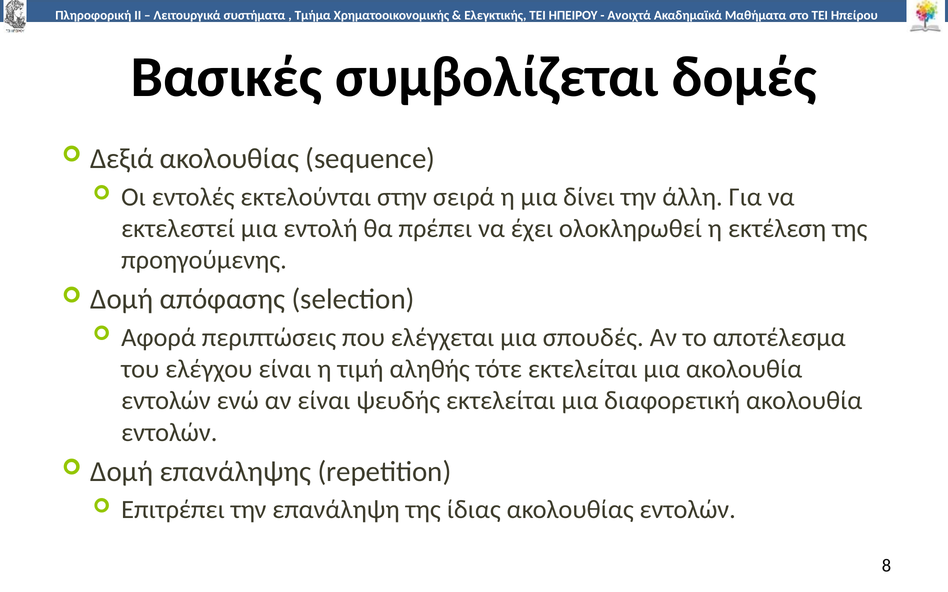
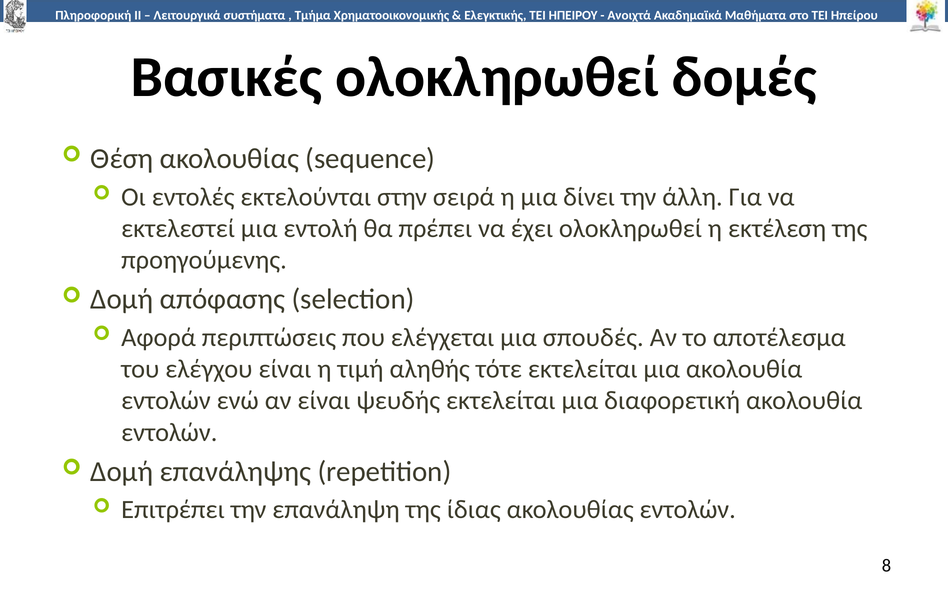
Βασικές συμβολίζεται: συμβολίζεται -> ολοκληρωθεί (497, 77)
Δεξιά: Δεξιά -> Θέση (122, 159)
